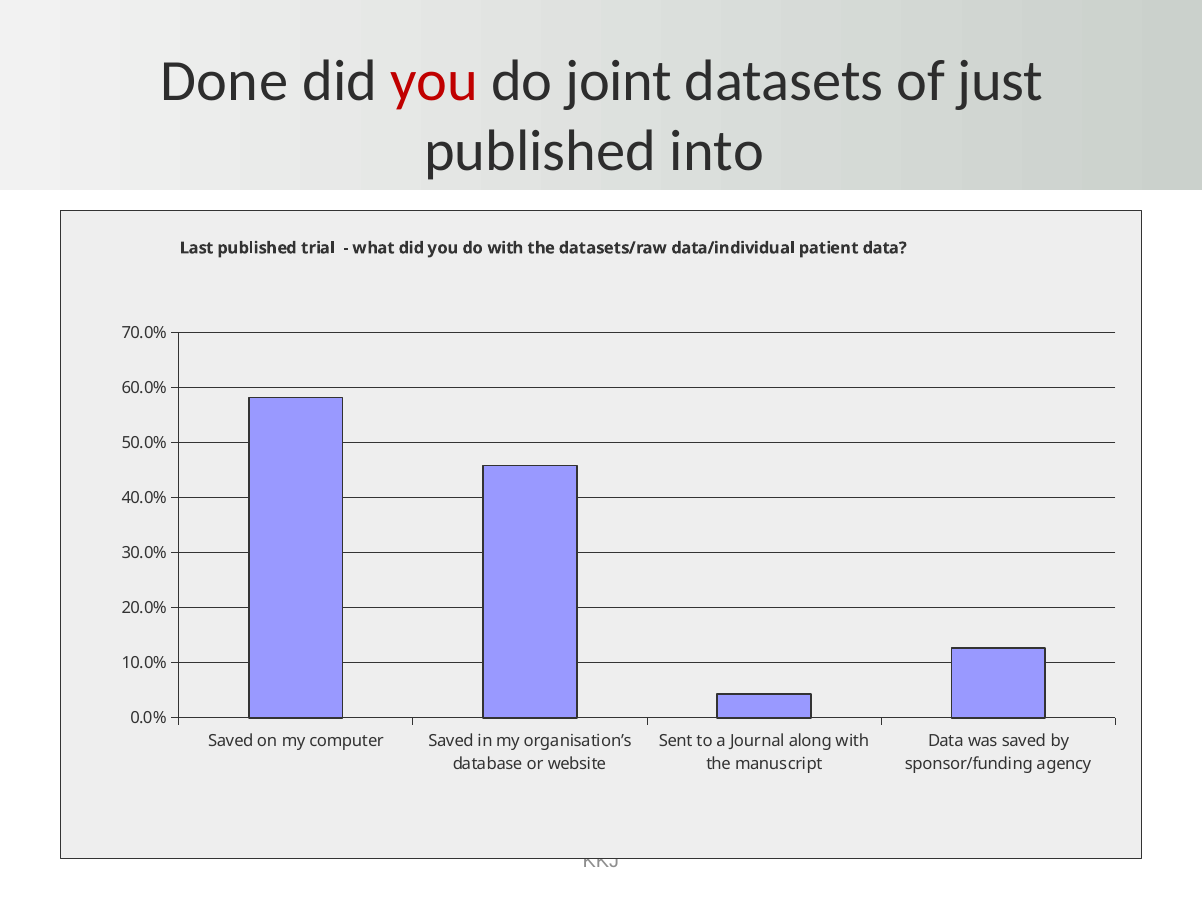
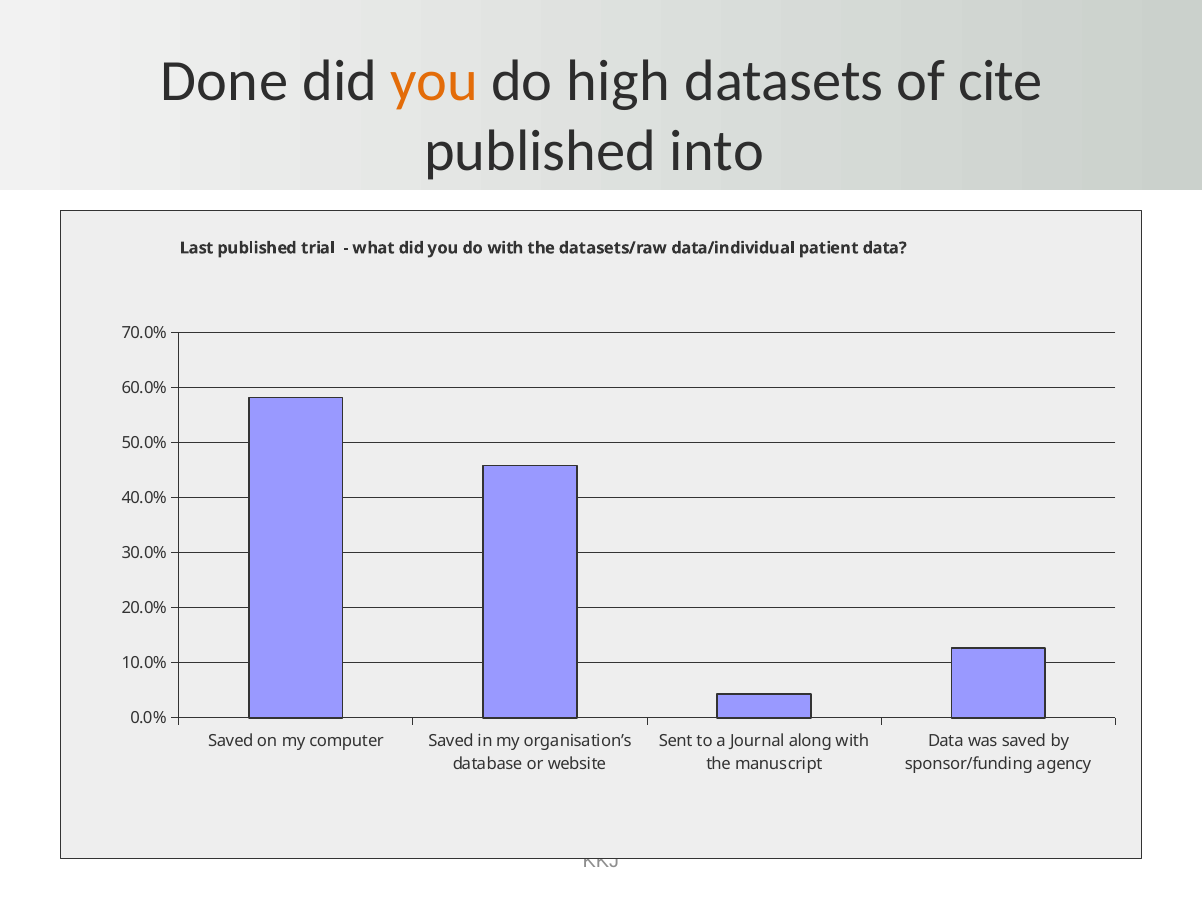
you colour: red -> orange (434, 81)
joint: joint -> high (618, 81)
just: just -> cite (1000, 81)
